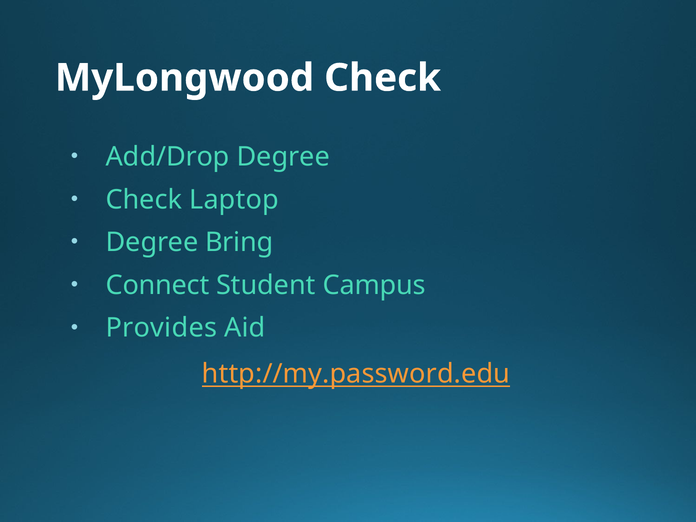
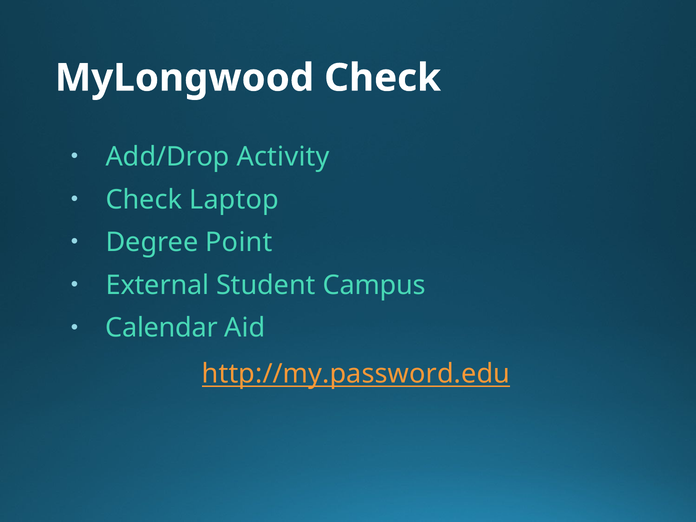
Add/Drop Degree: Degree -> Activity (283, 157)
Bring: Bring -> Point (239, 242)
Connect: Connect -> External (157, 285)
Provides: Provides -> Calendar (162, 328)
